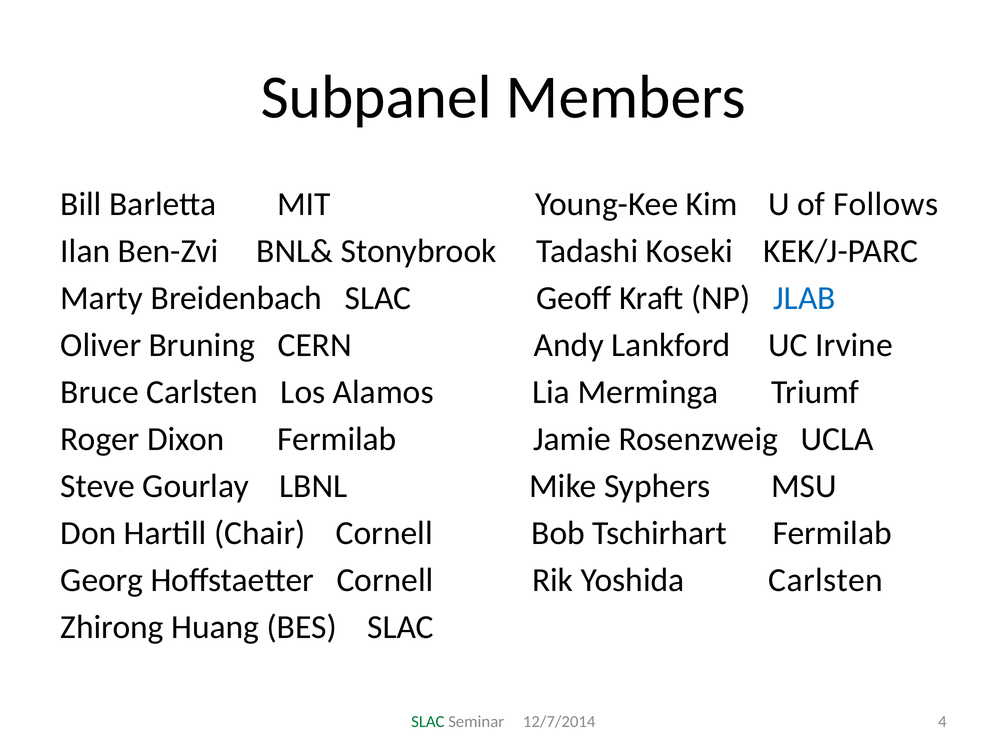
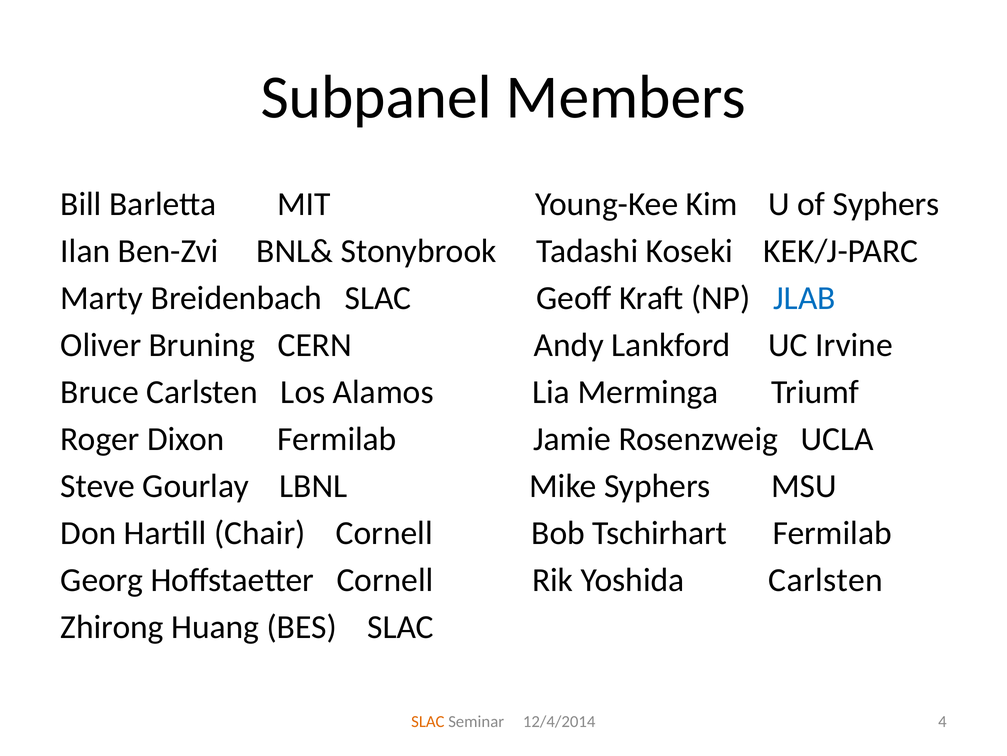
of Follows: Follows -> Syphers (886, 204)
SLAC colour: green -> orange (428, 721)
12/7/2014: 12/7/2014 -> 12/4/2014 (559, 721)
